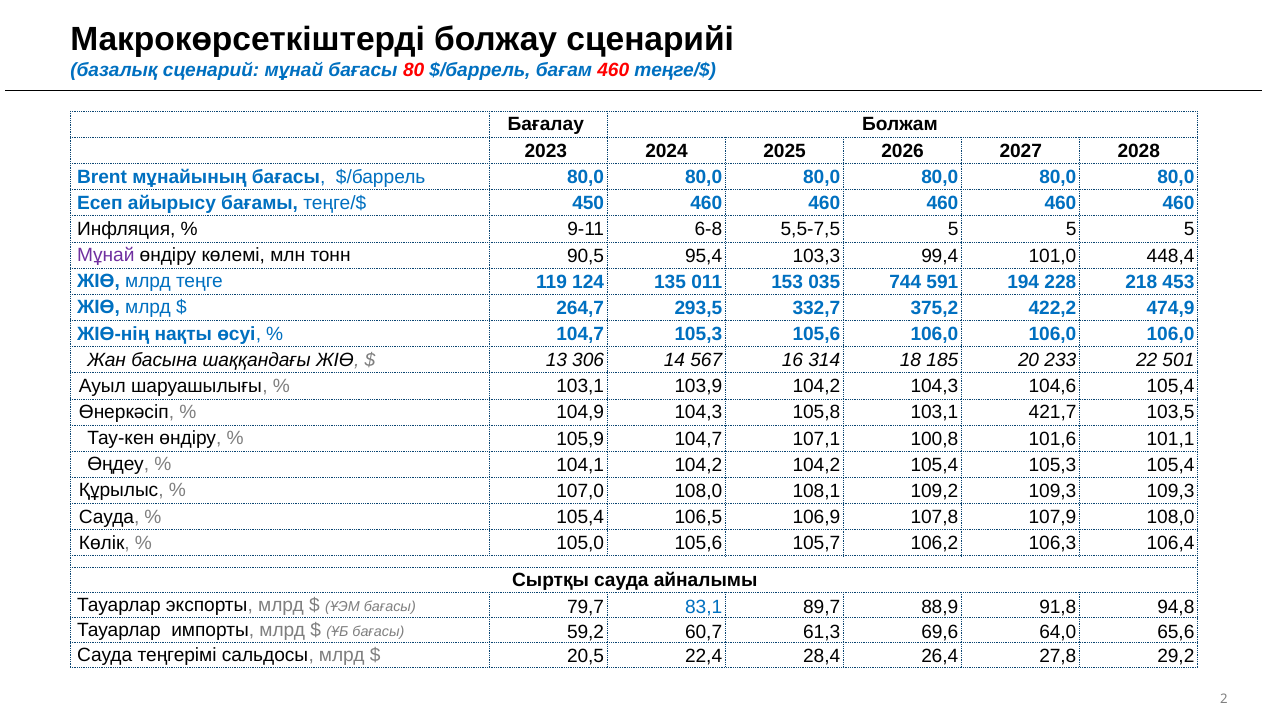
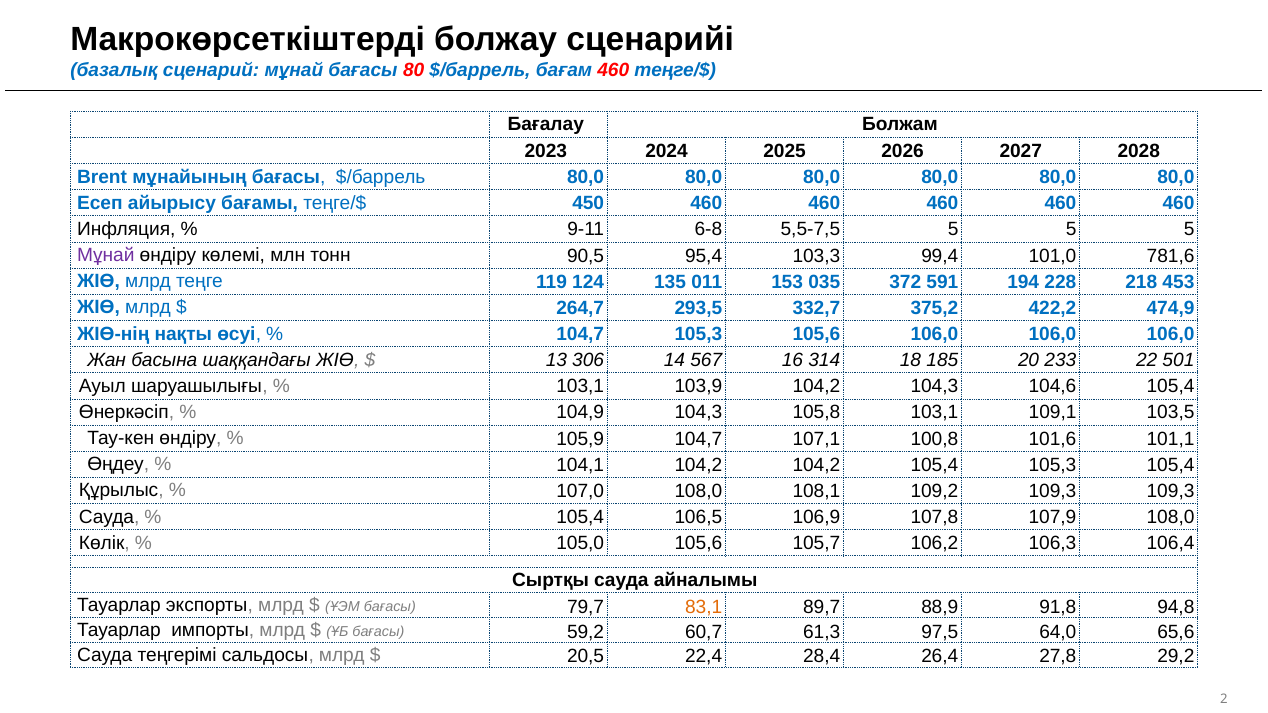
448,4: 448,4 -> 781,6 (1171, 256)
744: 744 -> 372 (905, 282)
421,7: 421,7 -> 109,1 (1053, 413)
83,1 colour: blue -> orange (704, 607)
69,6: 69,6 -> 97,5 (940, 632)
